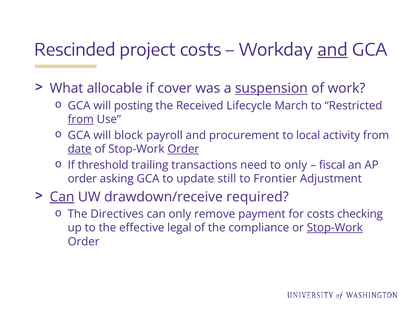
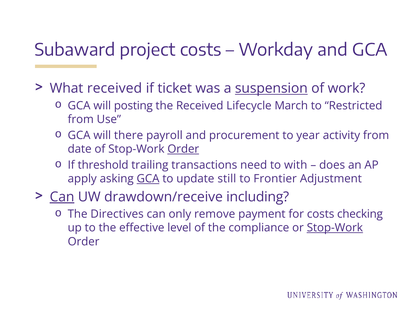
Rescinded: Rescinded -> Subaward (75, 50)
and underline: present -> none (332, 50)
What allocable: allocable -> received (115, 88)
cover: cover -> ticket (175, 88)
from underline: present -> none (81, 119)
block: block -> there (129, 135)
local: local -> year (308, 135)
date underline: present -> none (80, 149)
to only: only -> with (296, 165)
fiscal: fiscal -> does (332, 165)
order: order -> apply (82, 179)
GCA underline: none -> present (148, 179)
required: required -> including (258, 197)
legal: legal -> level (179, 228)
